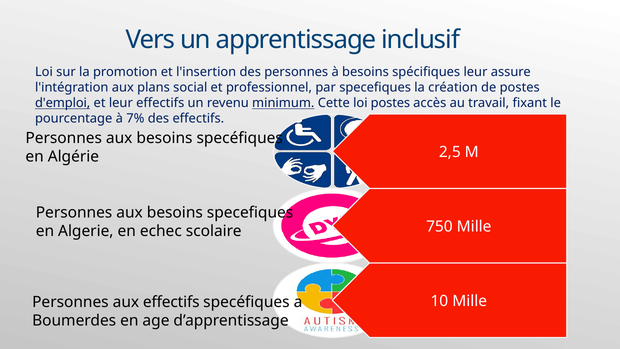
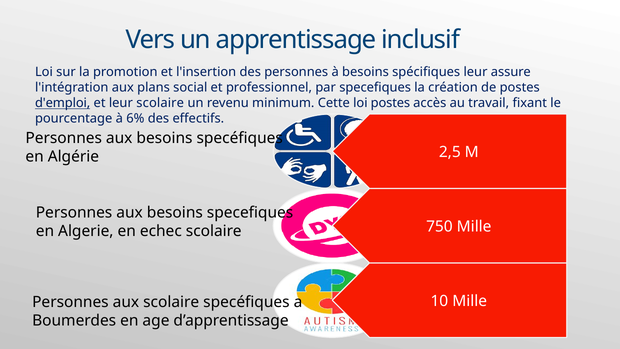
leur effectifs: effectifs -> scolaire (160, 103)
minimum underline: present -> none (283, 103)
7%: 7% -> 6% (135, 119)
aux effectifs: effectifs -> scolaire (171, 302)
